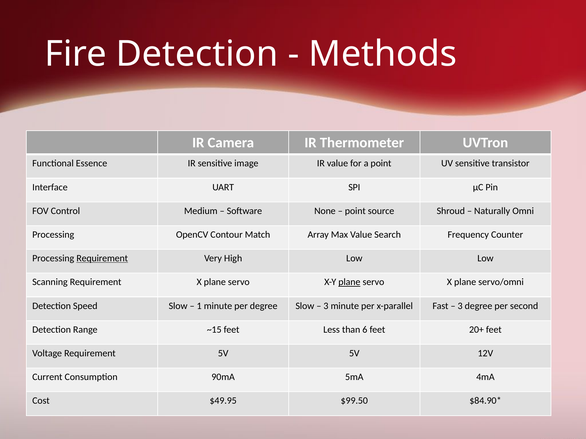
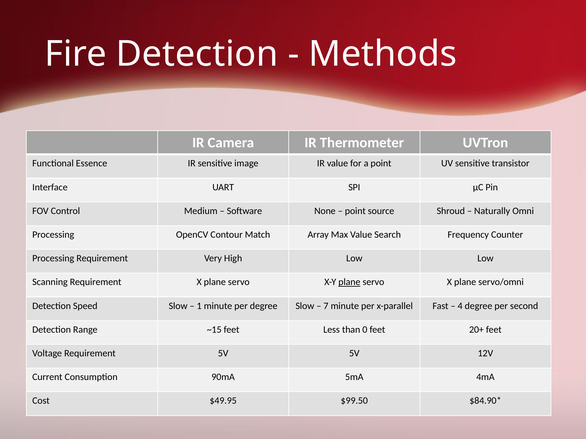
Requirement underline: present -> none (102, 259)
3: 3 -> 7 (326, 306)
3: 3 -> 4 (460, 306)
6: 6 -> 0 (365, 330)
